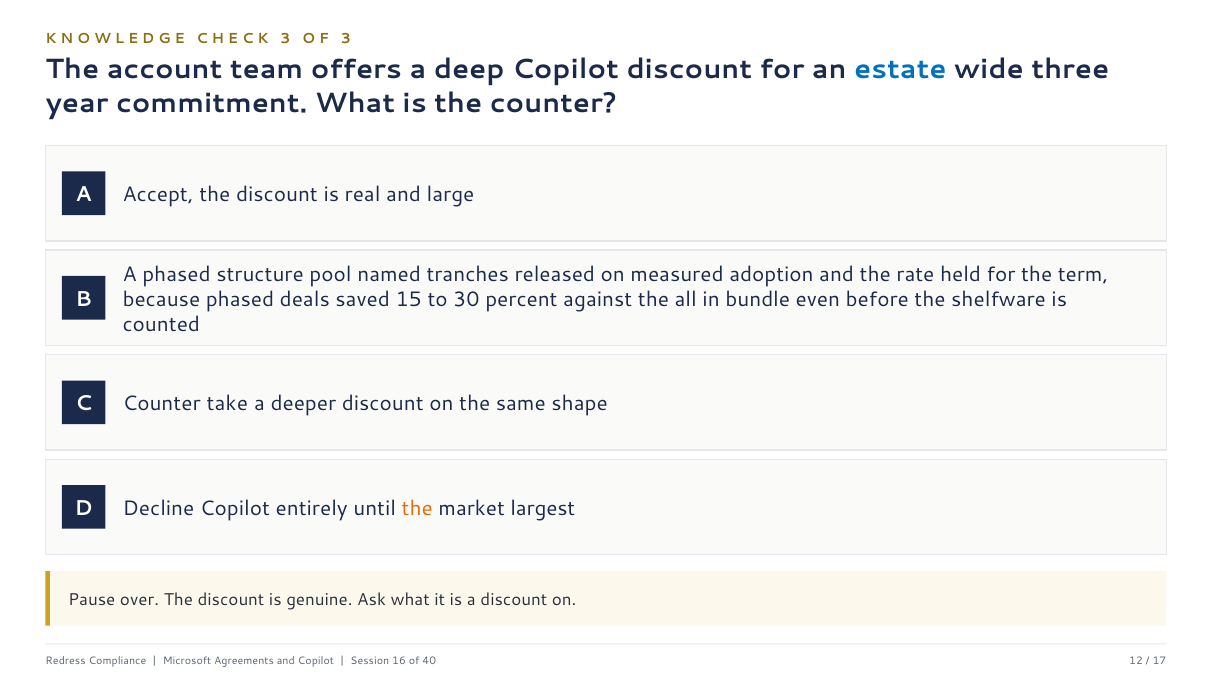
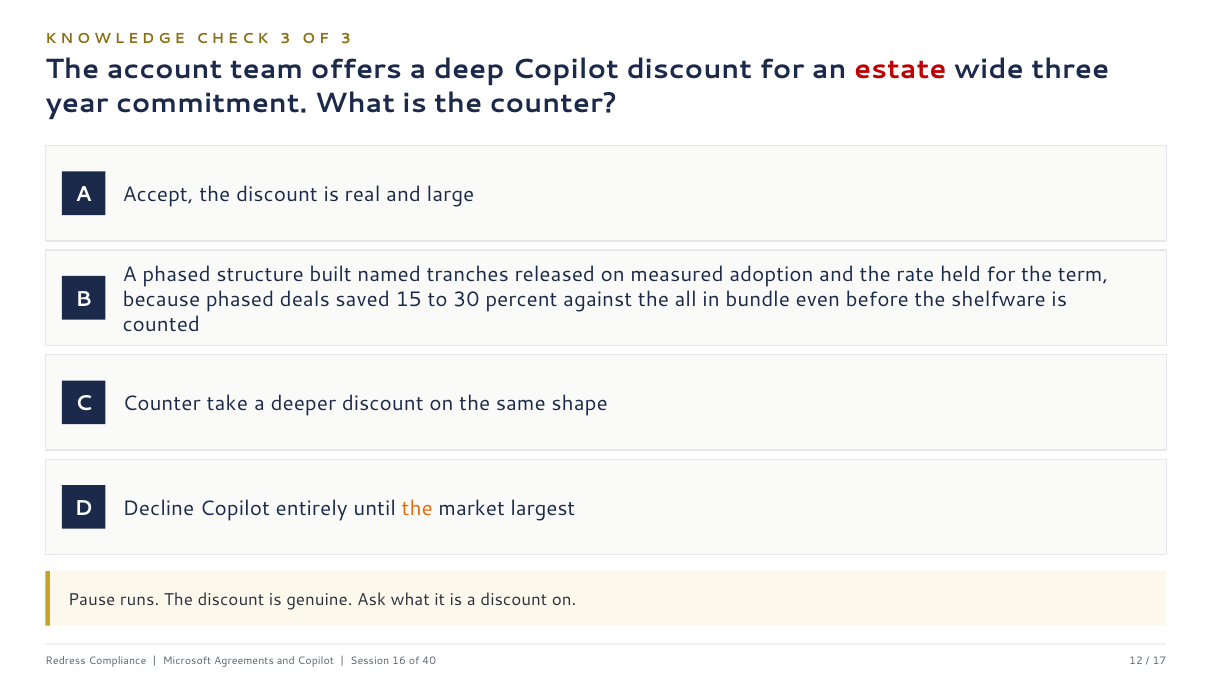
estate colour: blue -> red (900, 69)
pool: pool -> built (331, 274)
over: over -> runs (140, 599)
